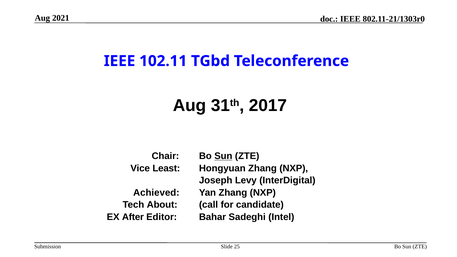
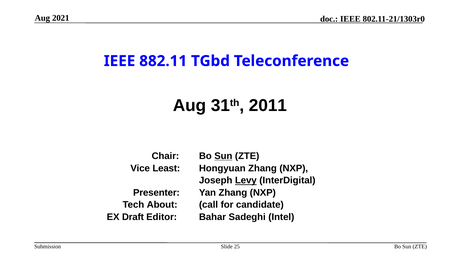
102.11: 102.11 -> 882.11 (163, 61)
2017: 2017 -> 2011 (268, 106)
Levy underline: none -> present (246, 180)
Achieved: Achieved -> Presenter (156, 193)
After: After -> Draft (133, 217)
